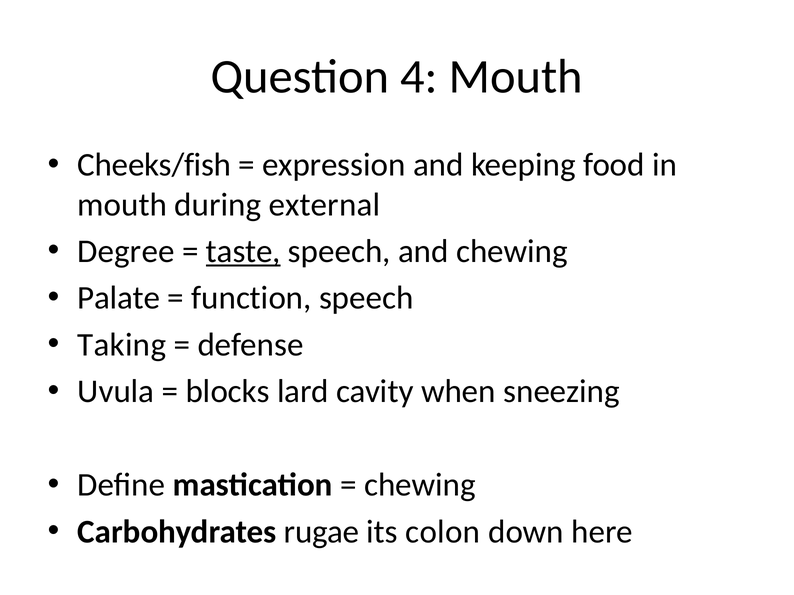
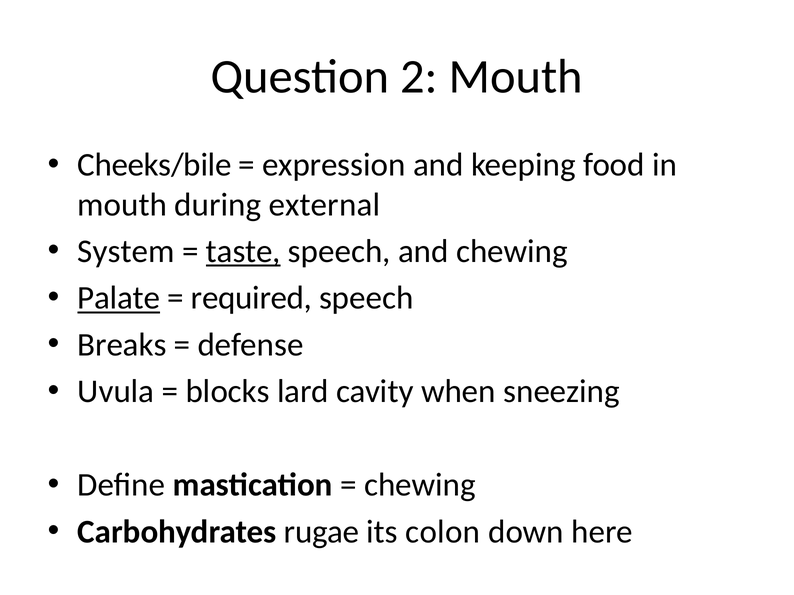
4: 4 -> 2 (419, 77)
Cheeks/fish: Cheeks/fish -> Cheeks/bile (154, 165)
Degree: Degree -> System (126, 252)
Palate underline: none -> present (119, 298)
function: function -> required (252, 298)
Taking: Taking -> Breaks (122, 345)
